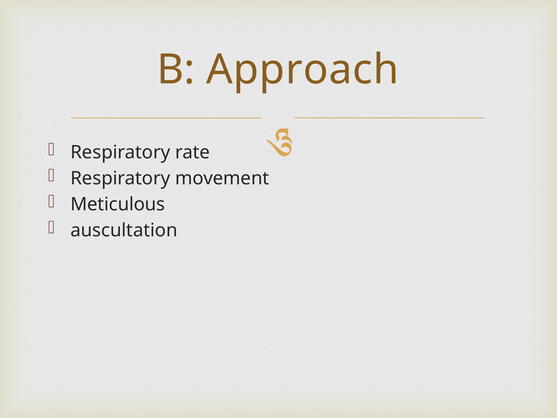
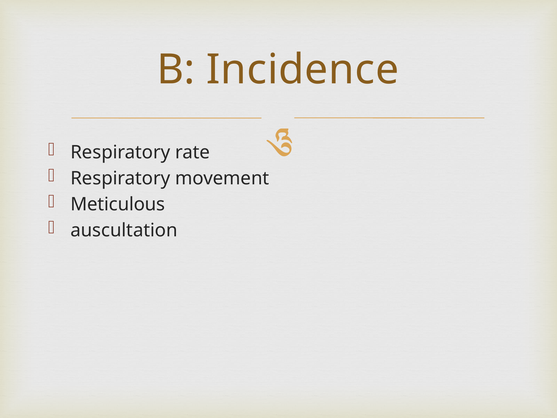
Approach: Approach -> Incidence (302, 70)
